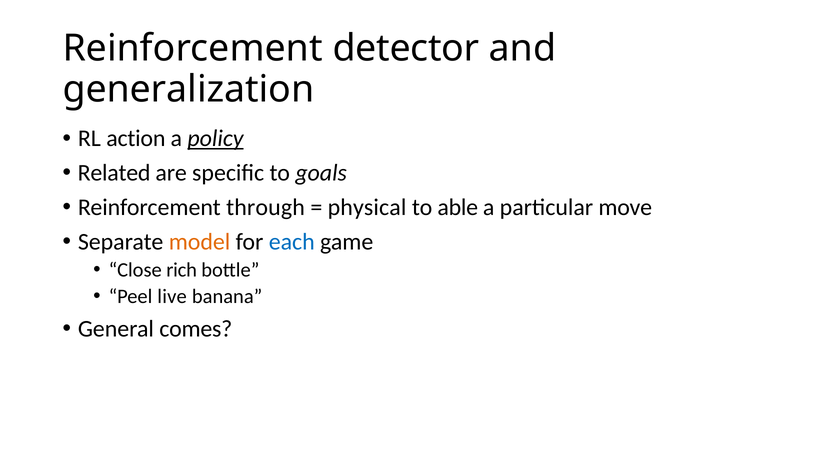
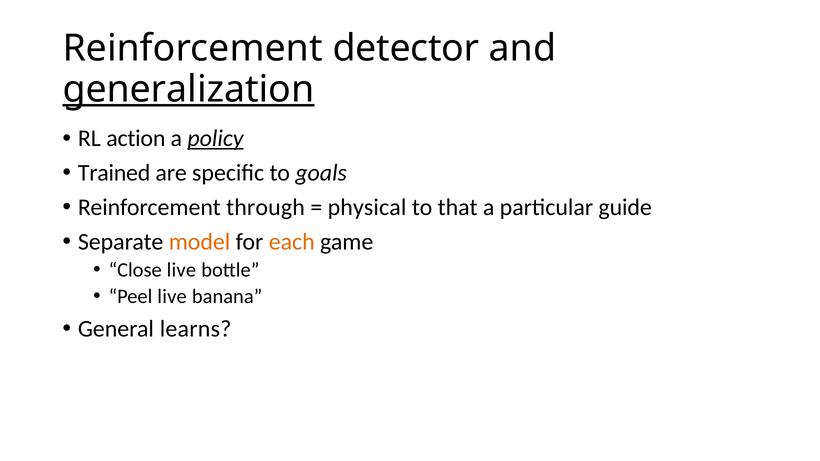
generalization underline: none -> present (188, 89)
Related: Related -> Trained (114, 173)
able: able -> that (458, 207)
move: move -> guide (625, 207)
each colour: blue -> orange (292, 242)
Close rich: rich -> live (181, 270)
comes: comes -> learns (196, 329)
